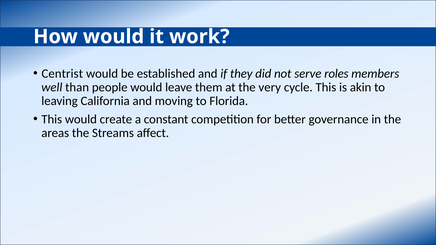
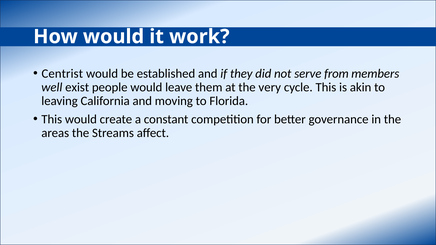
roles: roles -> from (336, 74)
than: than -> exist (77, 87)
